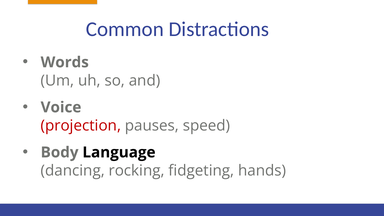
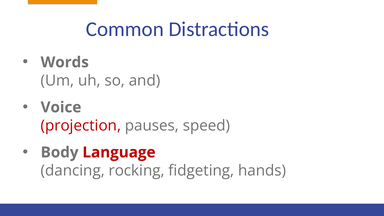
Language colour: black -> red (119, 152)
